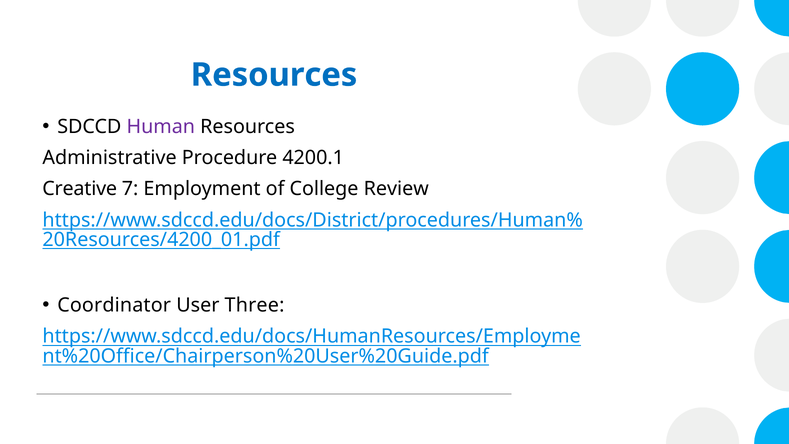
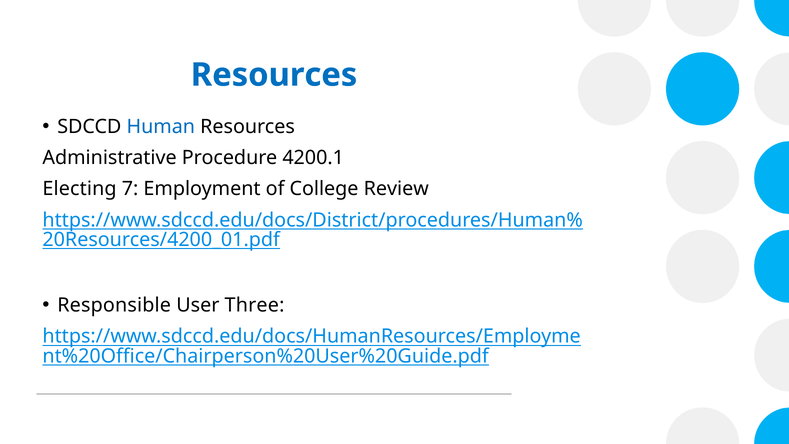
Human colour: purple -> blue (161, 127)
Creative: Creative -> Electing (80, 189)
Coordinator: Coordinator -> Responsible (114, 305)
